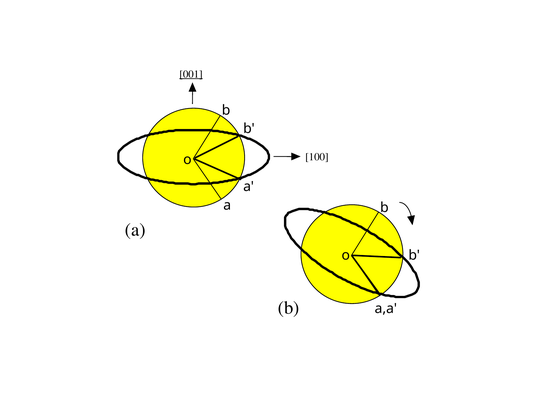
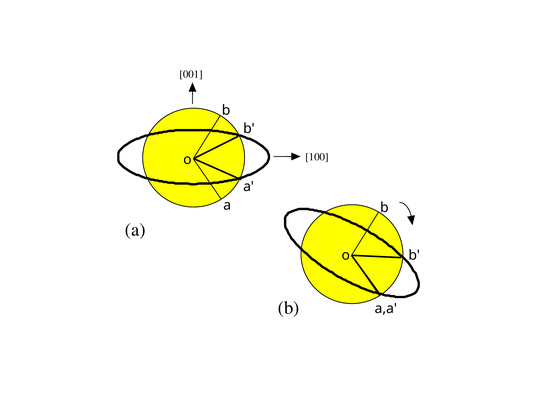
001 underline: present -> none (191, 74)
